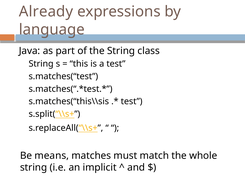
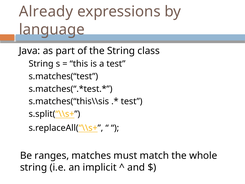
means: means -> ranges (52, 155)
